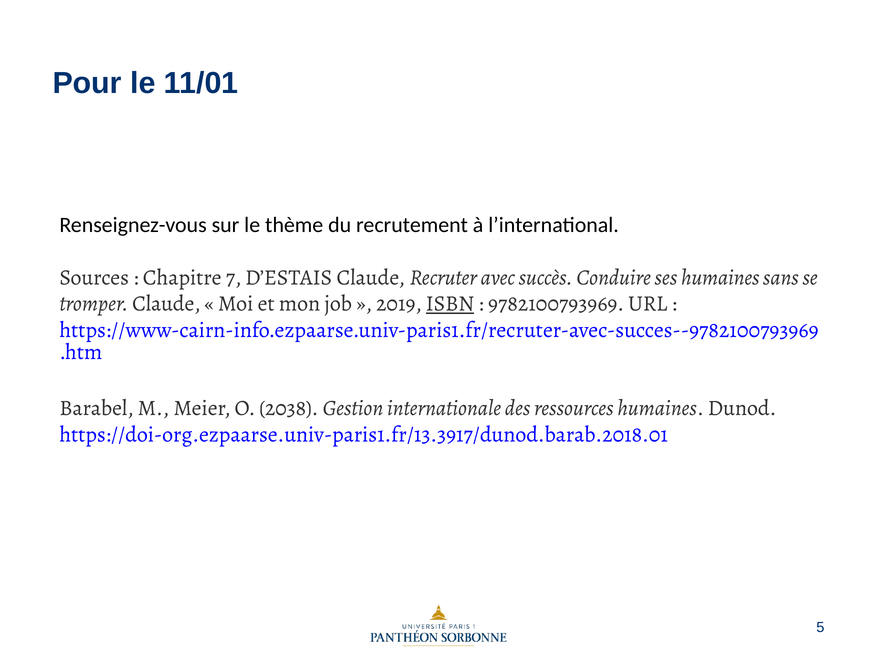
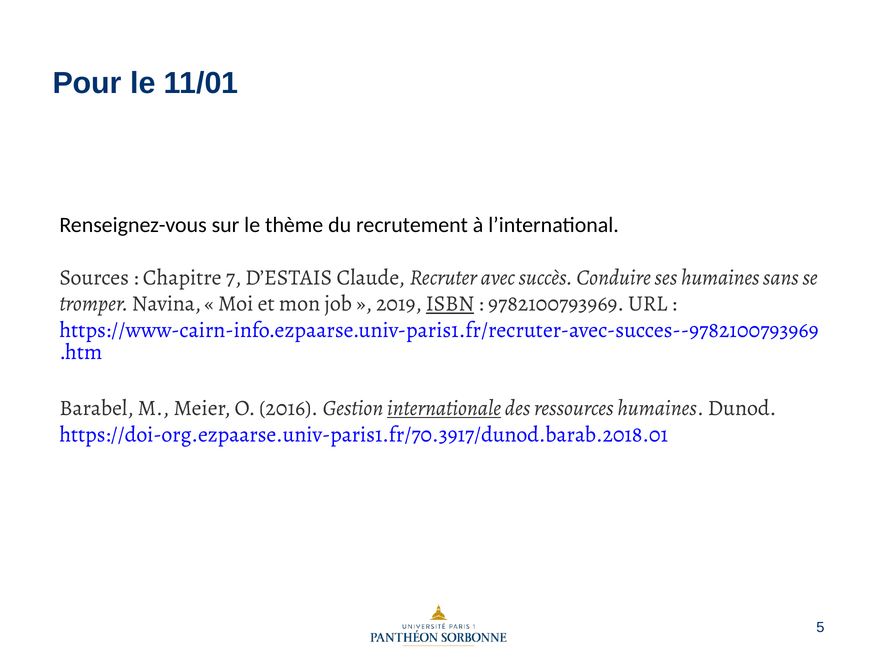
tromper Claude: Claude -> Navina (166, 304)
2038: 2038 -> 2016 (289, 408)
internationale underline: none -> present (444, 408)
https://doi-org.ezpaarse.univ-paris1.fr/13.3917/dunod.barab.2018.01: https://doi-org.ezpaarse.univ-paris1.fr/13.3917/dunod.barab.2018.01 -> https://doi-org.ezpaarse.univ-paris1.fr/70.3917/dunod.barab.2018.01 (364, 435)
